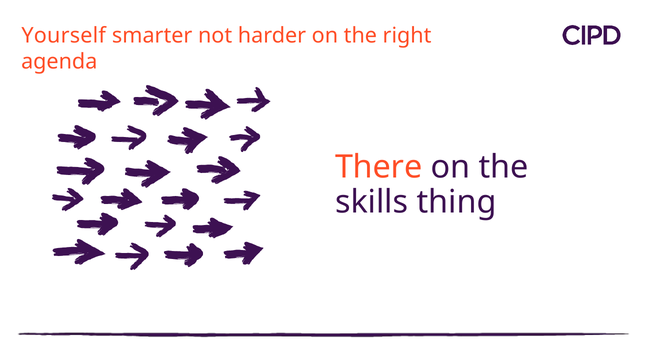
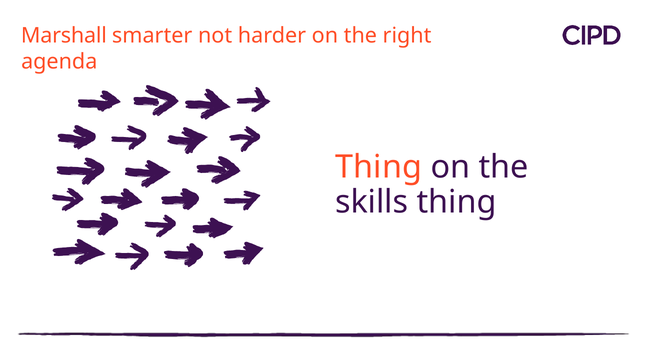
Yourself: Yourself -> Marshall (64, 36)
There: There -> Thing (379, 167)
